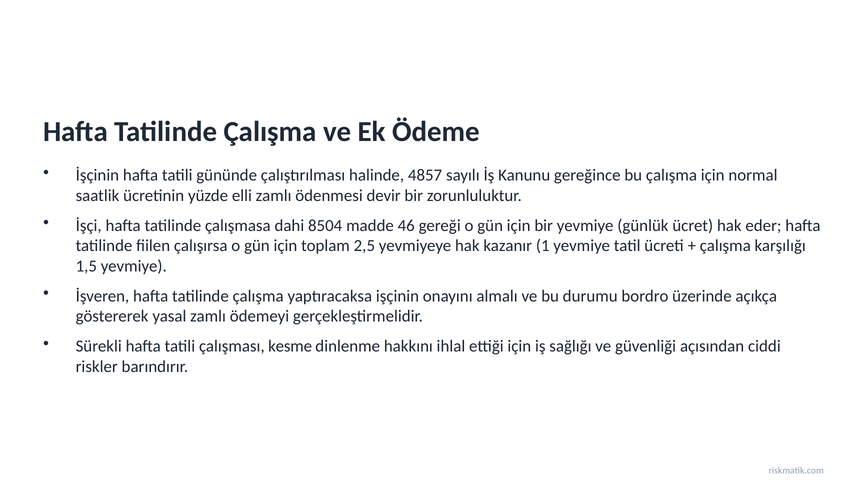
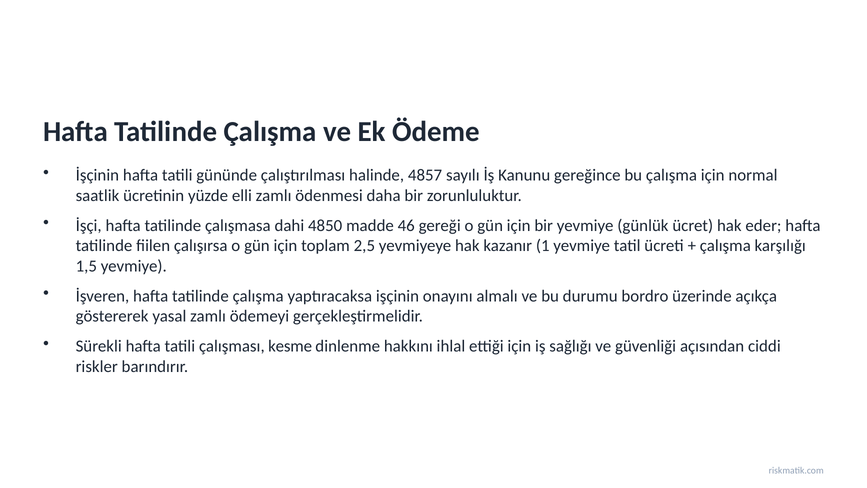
devir: devir -> daha (384, 196)
8504: 8504 -> 4850 (325, 225)
